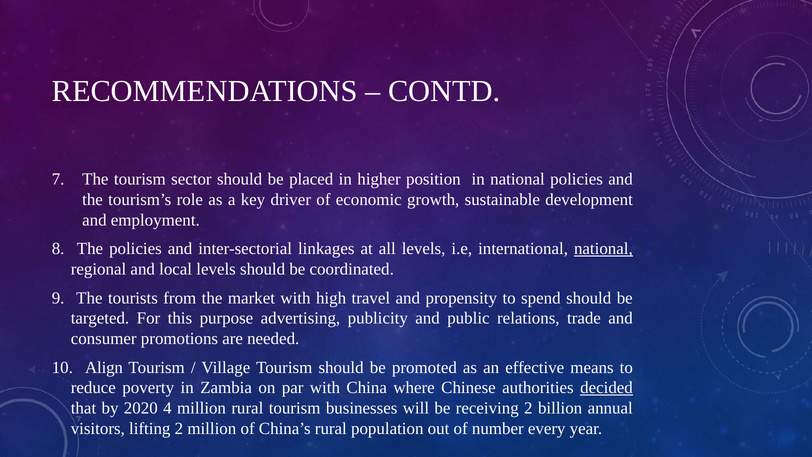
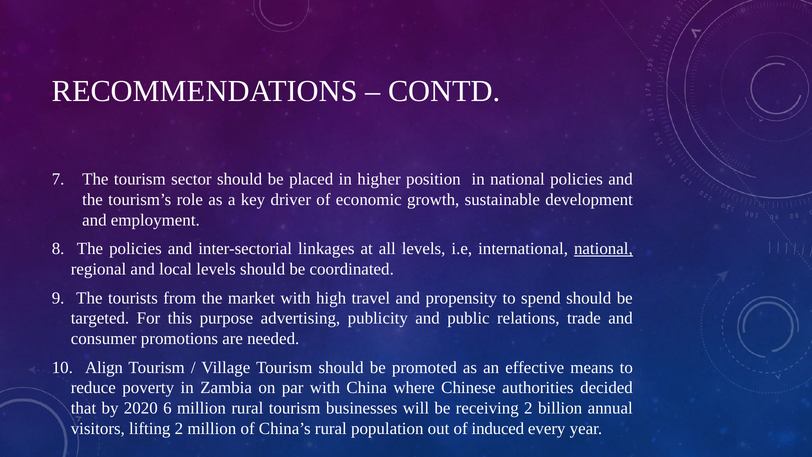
decided underline: present -> none (606, 388)
4: 4 -> 6 (167, 408)
number: number -> induced (498, 428)
